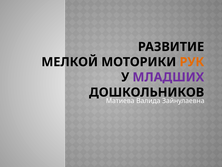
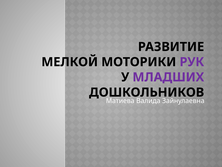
РУК colour: orange -> purple (192, 62)
